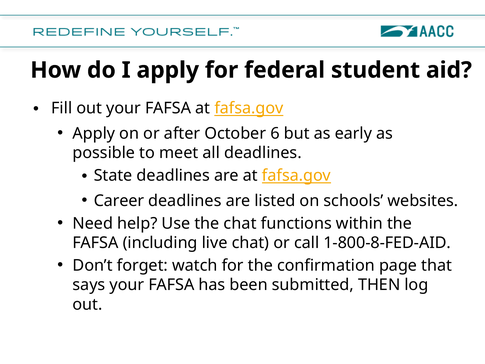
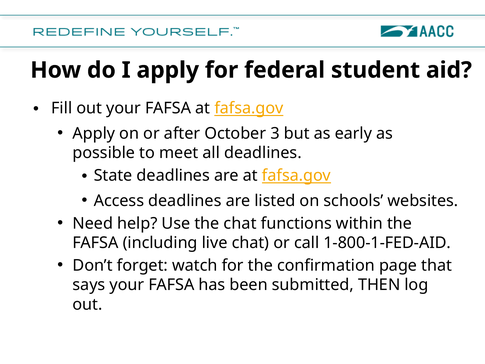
6: 6 -> 3 (275, 133)
Career: Career -> Access (119, 201)
1-800-8-FED-AID: 1-800-8-FED-AID -> 1-800-1-FED-AID (387, 243)
